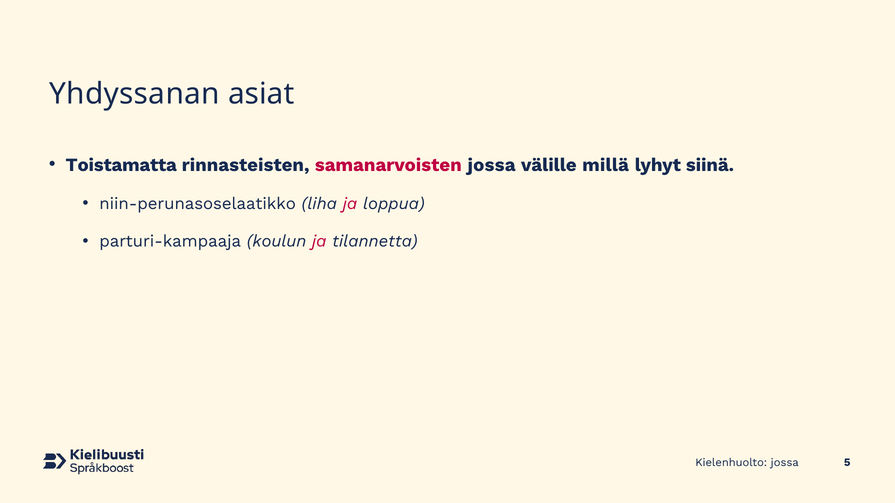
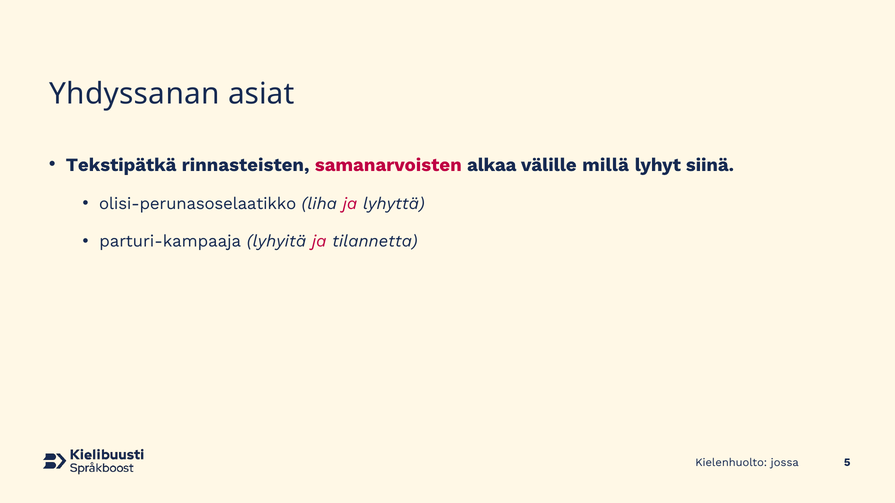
Toistamatta: Toistamatta -> Tekstipätkä (121, 165)
samanarvoisten jossa: jossa -> alkaa (492, 165)
niin-perunasoselaatikko: niin-perunasoselaatikko -> olisi-perunasoselaatikko (198, 204)
loppua: loppua -> lyhyttä (394, 204)
koulun: koulun -> lyhyitä (277, 242)
